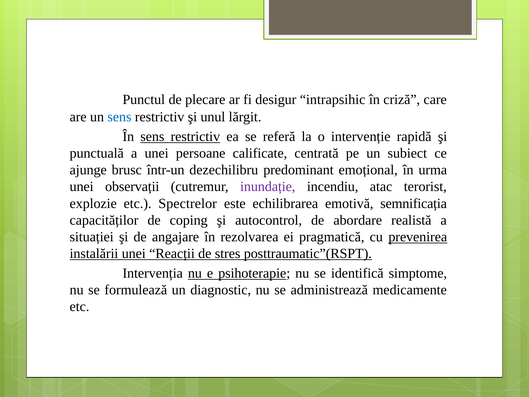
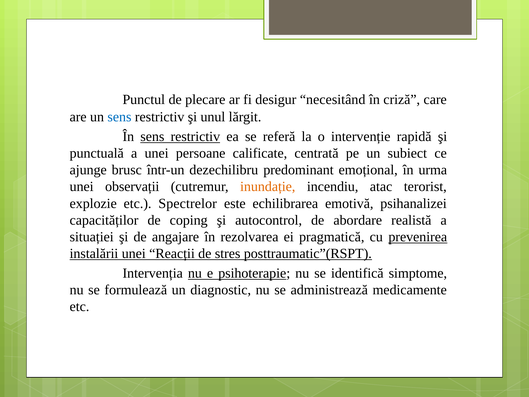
intrapsihic: intrapsihic -> necesitând (333, 99)
inundație colour: purple -> orange (268, 187)
semnificația: semnificația -> psihanalizei (414, 203)
